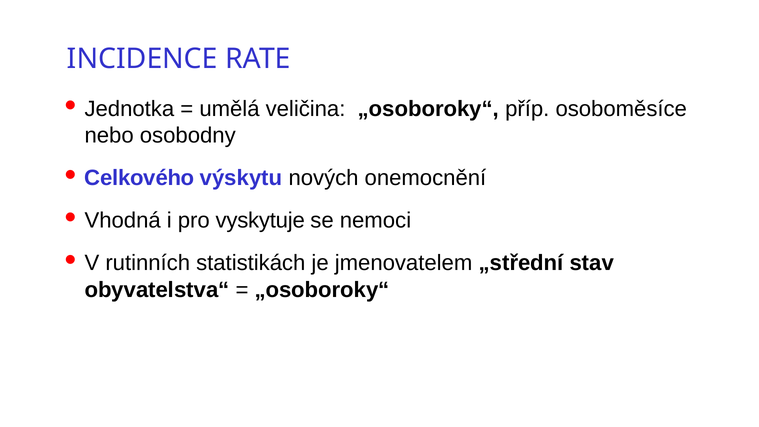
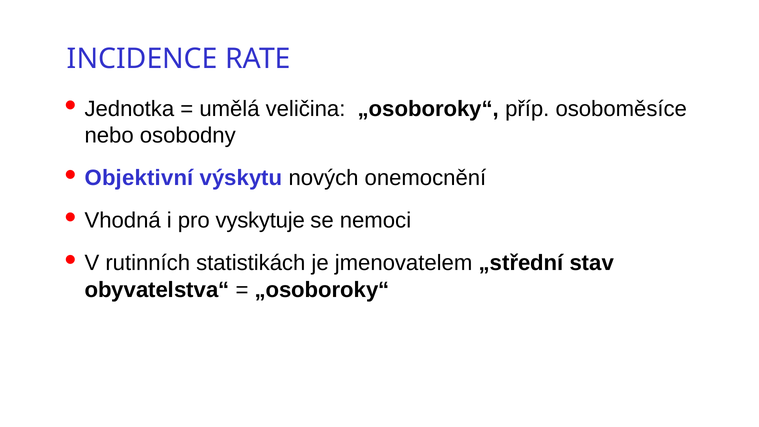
Celkového: Celkového -> Objektivní (139, 178)
